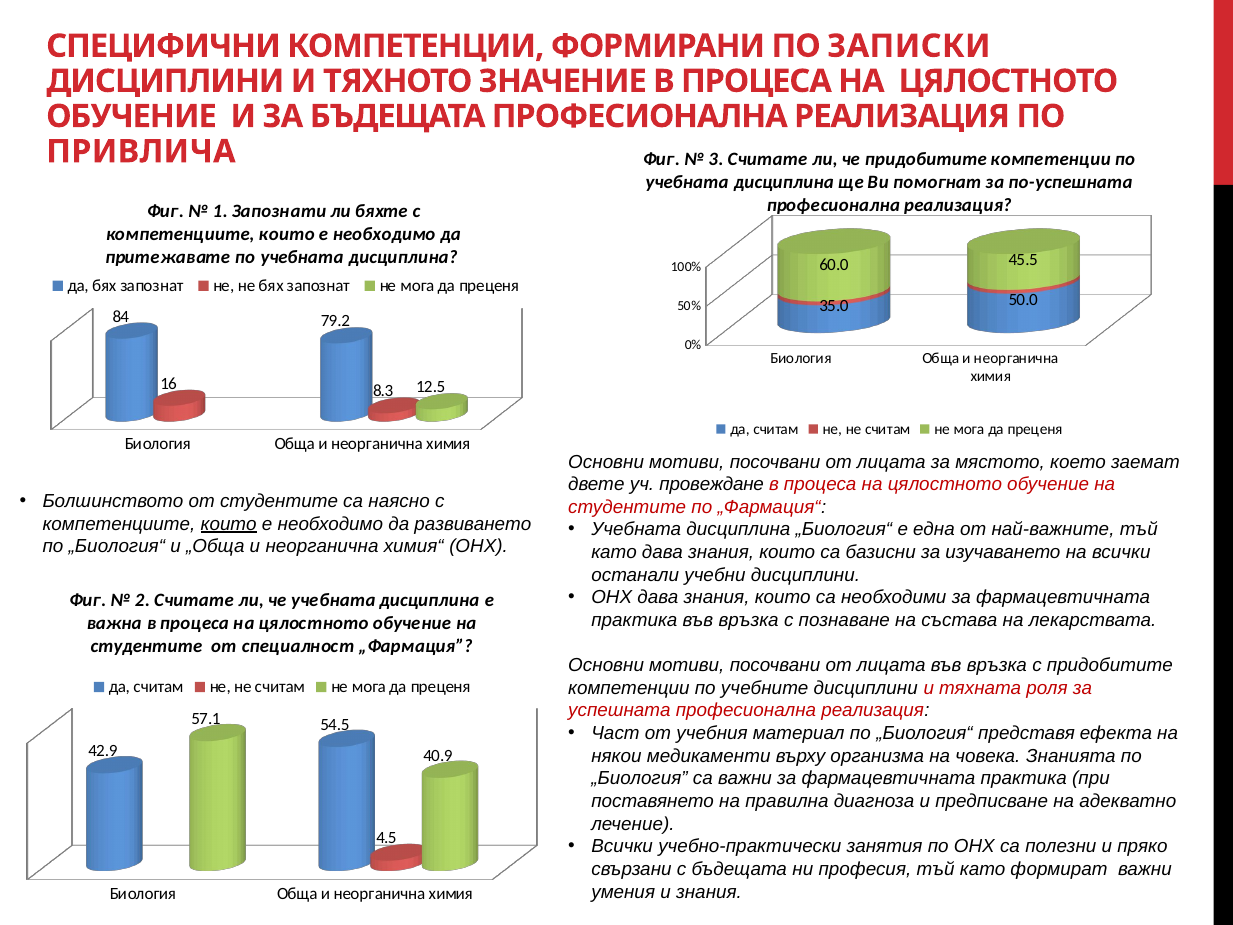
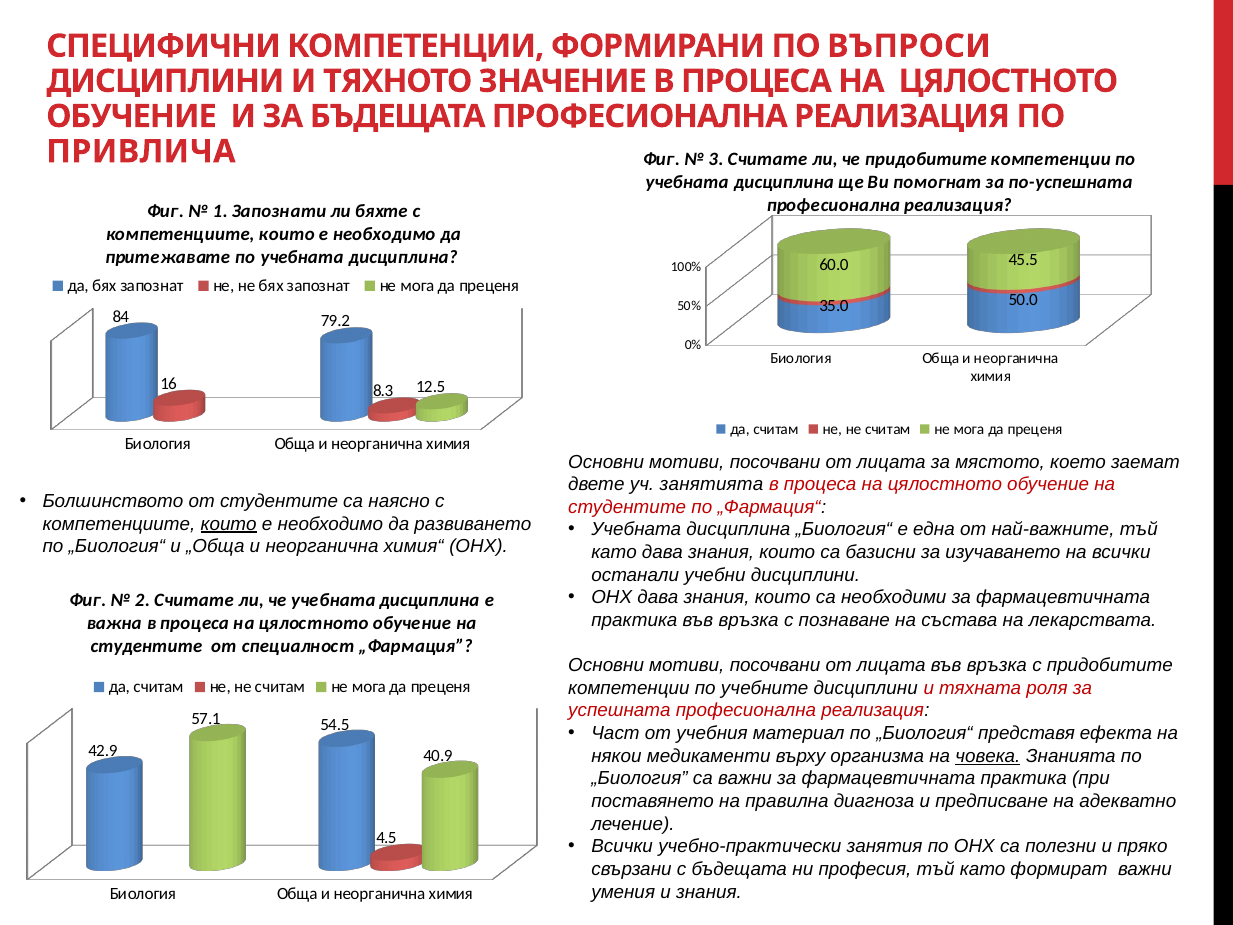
ЗАПИСКИ: ЗАПИСКИ -> ВЪПРОСИ (909, 46)
провеждане: провеждане -> занятията (712, 484)
човека underline: none -> present (988, 756)
